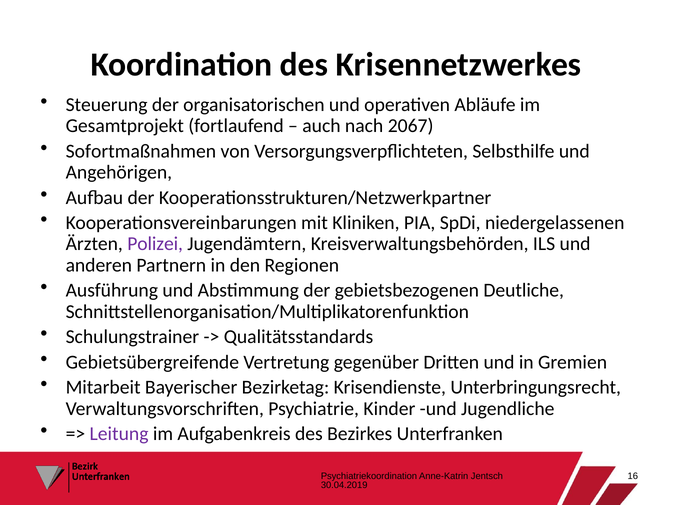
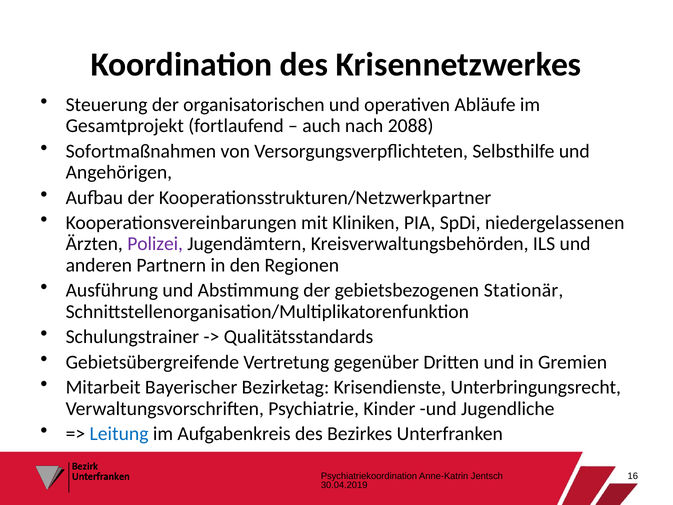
2067: 2067 -> 2088 (411, 126)
Deutliche: Deutliche -> Stationär (524, 290)
Leitung colour: purple -> blue (119, 434)
